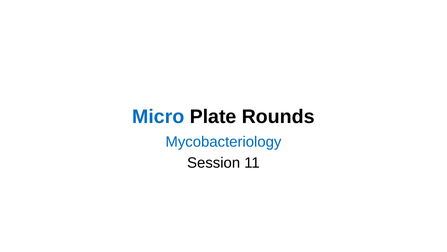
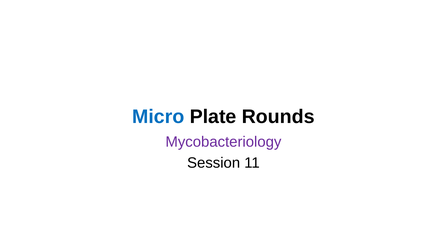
Mycobacteriology colour: blue -> purple (223, 142)
